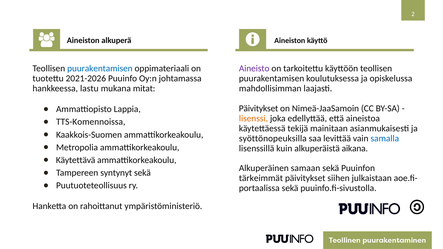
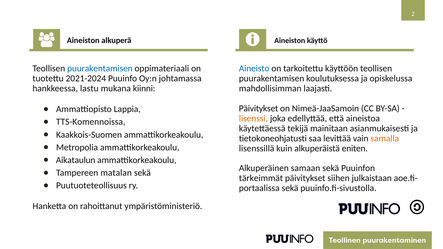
Aineisto colour: purple -> blue (254, 69)
2021-2026: 2021-2026 -> 2021-2024 (86, 79)
mitat: mitat -> kiinni (144, 89)
syöttönopeuksilla: syöttönopeuksilla -> tietokoneohjatusti (273, 138)
samalla colour: blue -> orange (385, 138)
aikana: aikana -> eniten (355, 148)
Käytettävä: Käytettävä -> Aikataulun (76, 160)
syntynyt: syntynyt -> matalan (116, 173)
